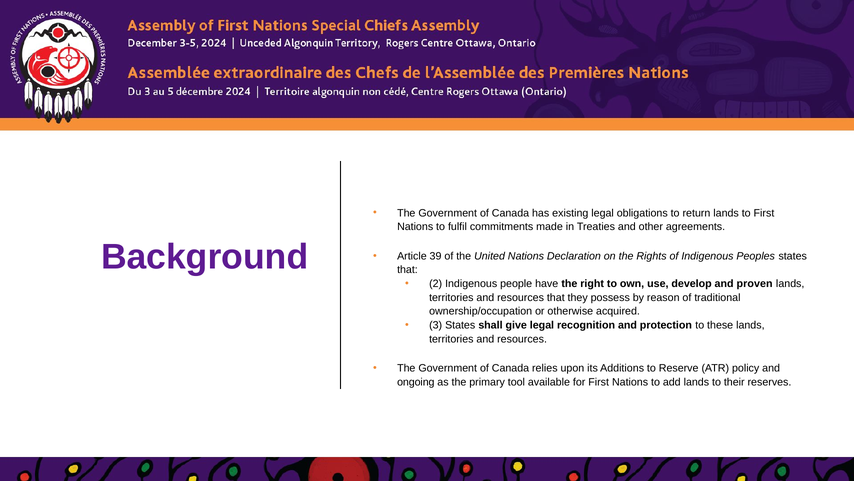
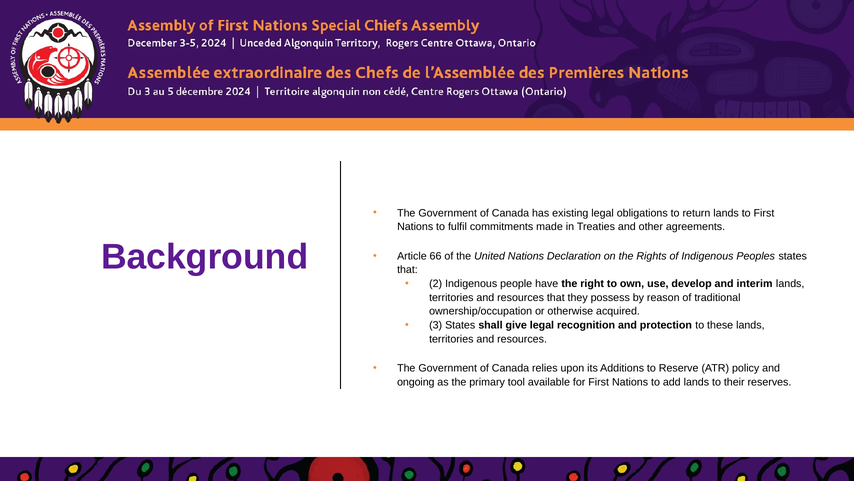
39: 39 -> 66 (436, 256)
proven: proven -> interim (755, 283)
